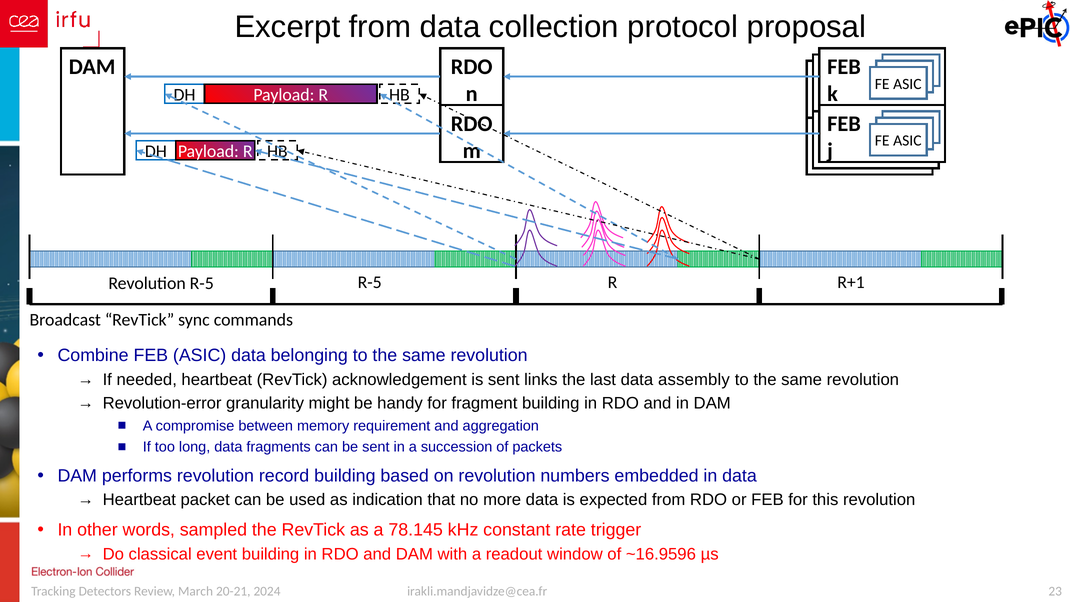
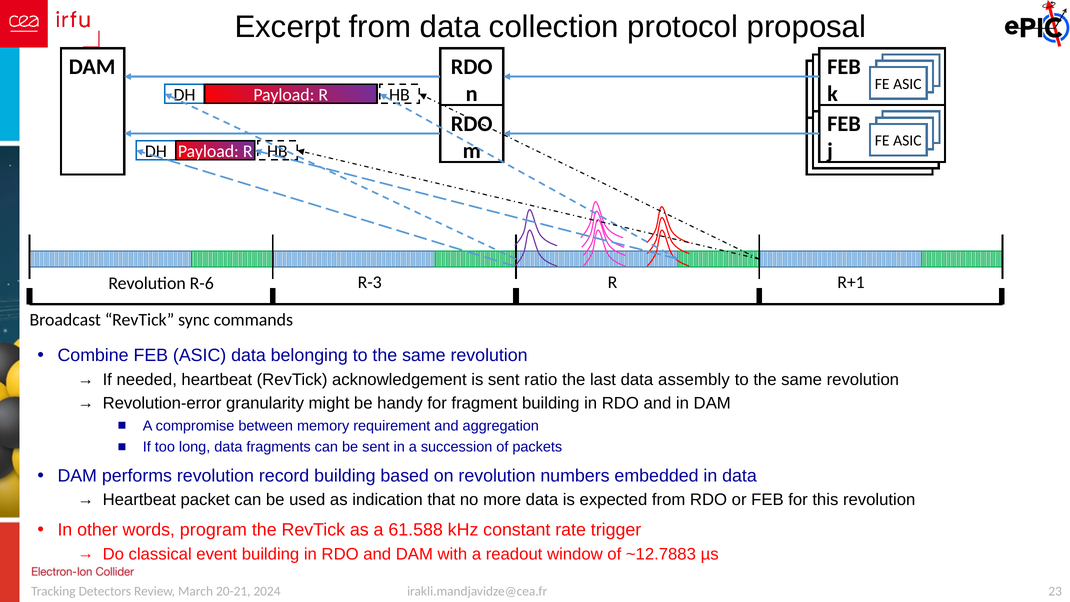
R-5: R-5 -> R-3 (370, 282)
Revolution R-5: R-5 -> R-6 (202, 283)
links: links -> ratio (541, 380)
sampled: sampled -> program (213, 530)
78.145: 78.145 -> 61.588 (416, 530)
~16.9596: ~16.9596 -> ~12.7883 (661, 554)
